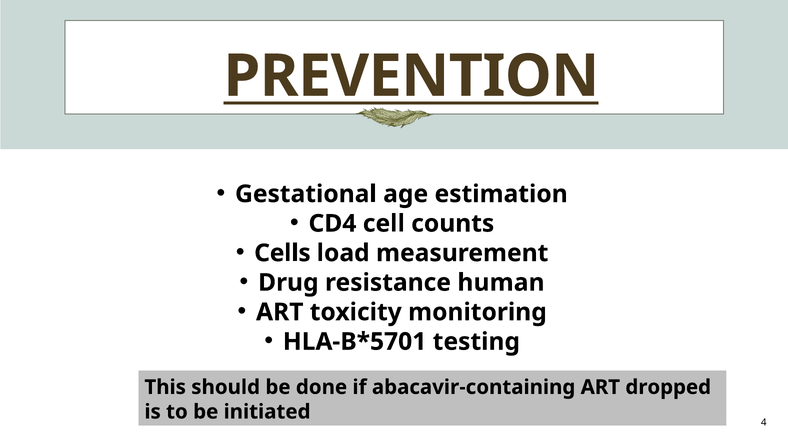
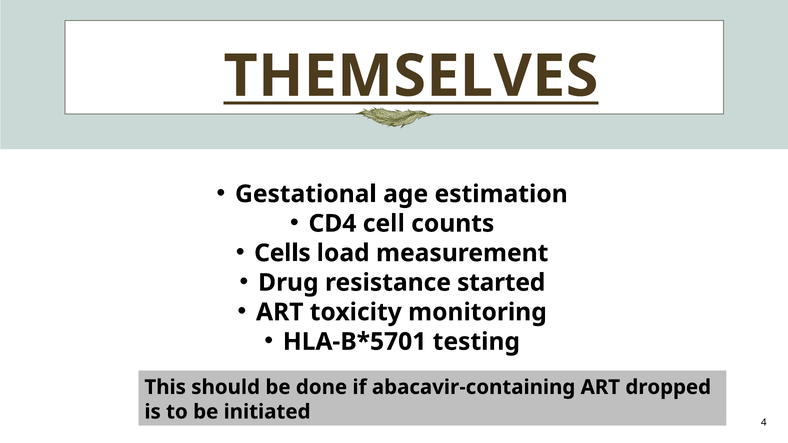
PREVENTION: PREVENTION -> THEMSELVES (411, 76)
human: human -> started (501, 283)
